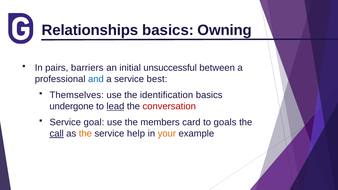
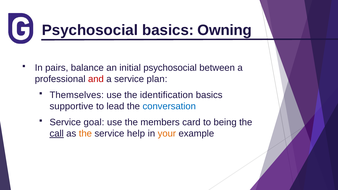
Relationships: Relationships -> Psychosocial (90, 30)
barriers: barriers -> balance (87, 68)
initial unsuccessful: unsuccessful -> psychosocial (170, 68)
and colour: blue -> red (96, 79)
best: best -> plan (157, 79)
undergone: undergone -> supportive (72, 106)
lead underline: present -> none (115, 106)
conversation colour: red -> blue (169, 106)
goals: goals -> being (225, 122)
